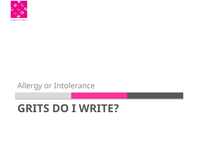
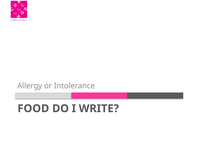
GRITS: GRITS -> FOOD (33, 108)
